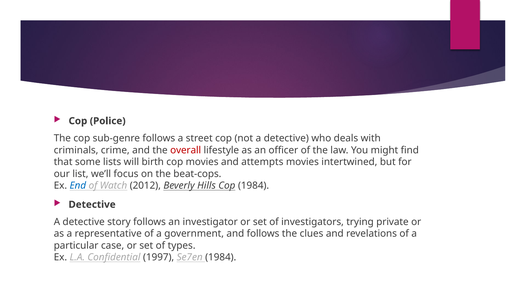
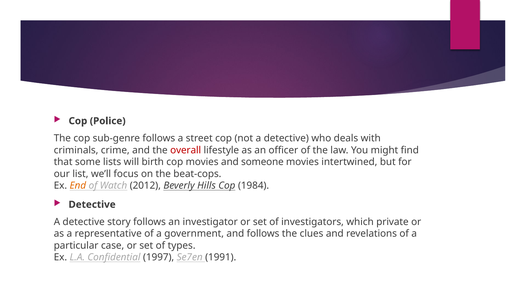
attempts: attempts -> someone (262, 162)
End colour: blue -> orange (78, 186)
trying: trying -> which (360, 222)
Se7en 1984: 1984 -> 1991 (221, 257)
